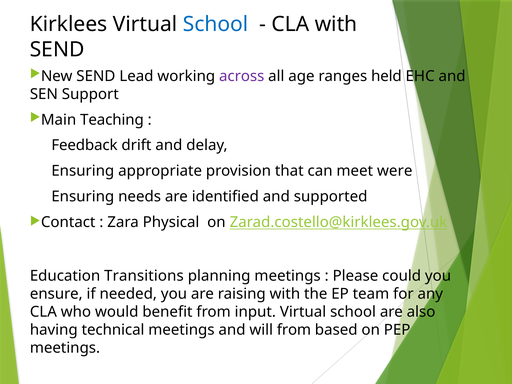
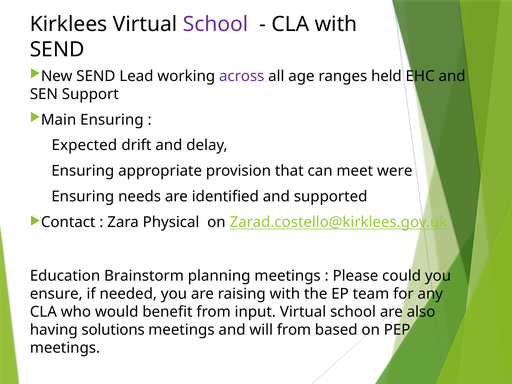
School colour: blue -> purple (216, 24)
Main Teaching: Teaching -> Ensuring (112, 120)
Feedback: Feedback -> Expected (84, 145)
Transitions: Transitions -> Brainstorm (144, 276)
technical: technical -> solutions (113, 330)
